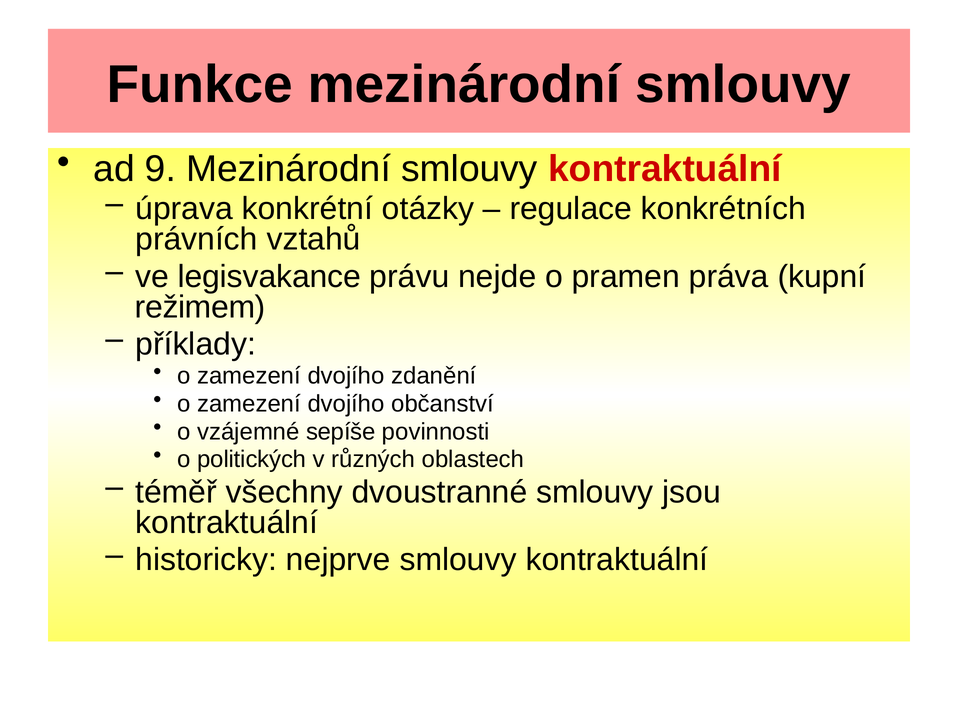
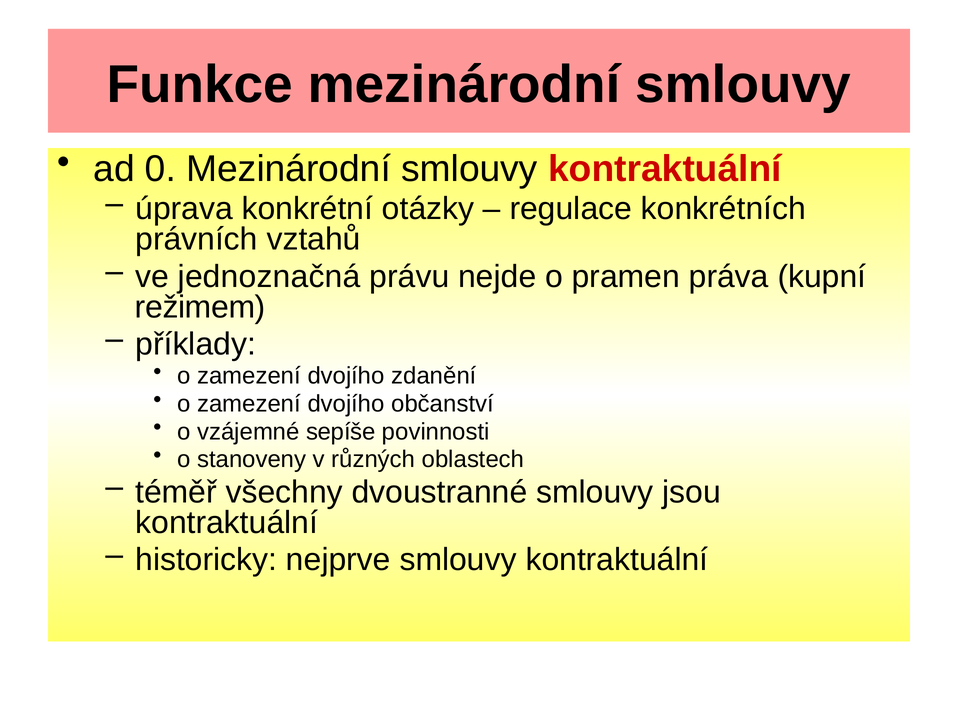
9: 9 -> 0 (160, 169)
legisvakance: legisvakance -> jednoznačná (269, 277)
politických: politických -> stanoveny (252, 460)
